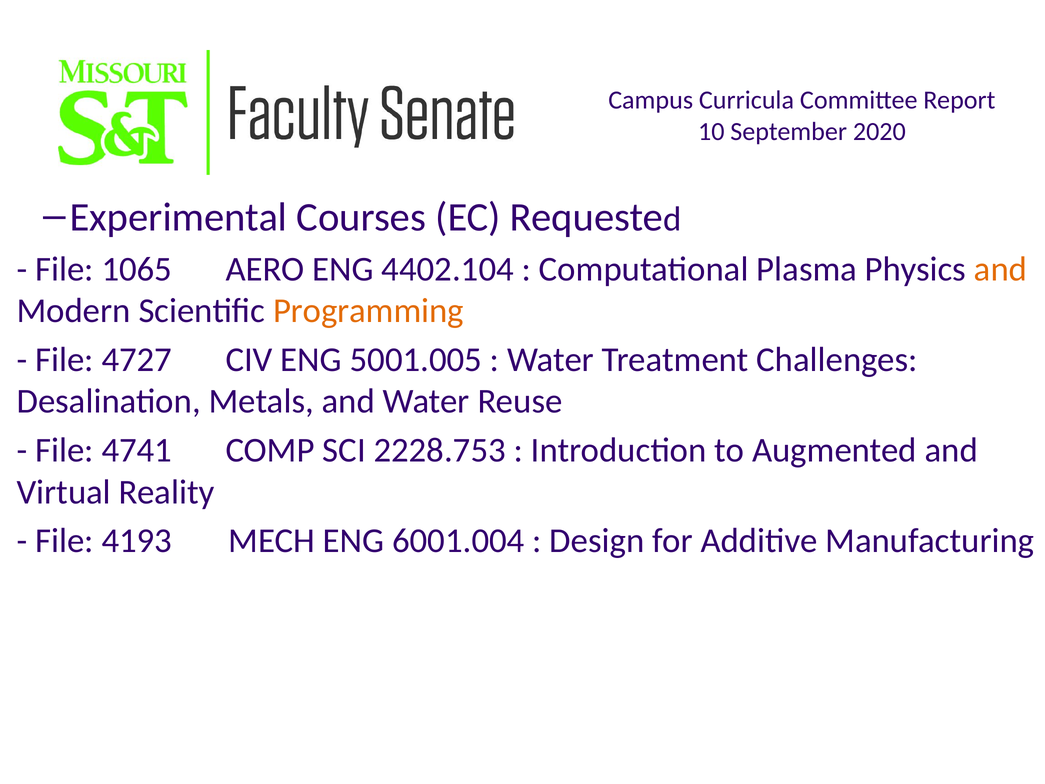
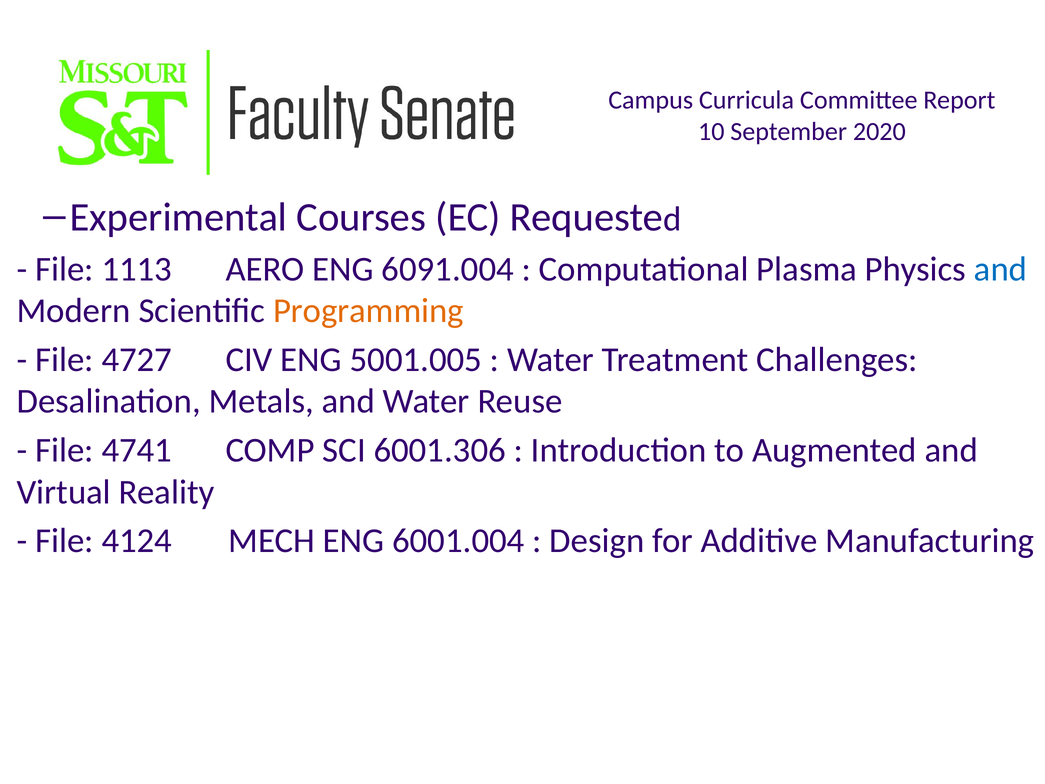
1065: 1065 -> 1113 (137, 269)
4402.104: 4402.104 -> 6091.004 (448, 269)
and colour: orange -> blue (1001, 269)
2228.753: 2228.753 -> 6001.306 (440, 450)
4193: 4193 -> 4124 (137, 541)
